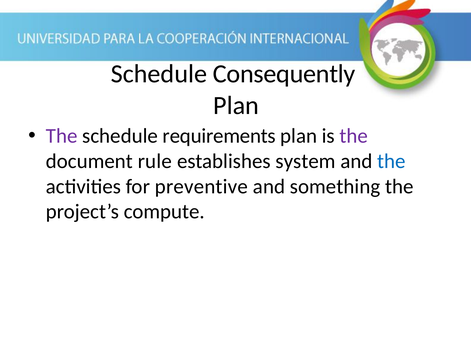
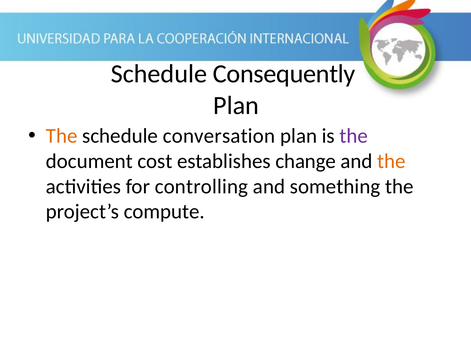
The colour: purple -> orange (62, 136)
requirements: requirements -> conversation (219, 136)
rule: rule -> cost (155, 161)
system: system -> change (306, 161)
the colour: blue -> orange (391, 161)
preventive: preventive -> controlling (201, 186)
